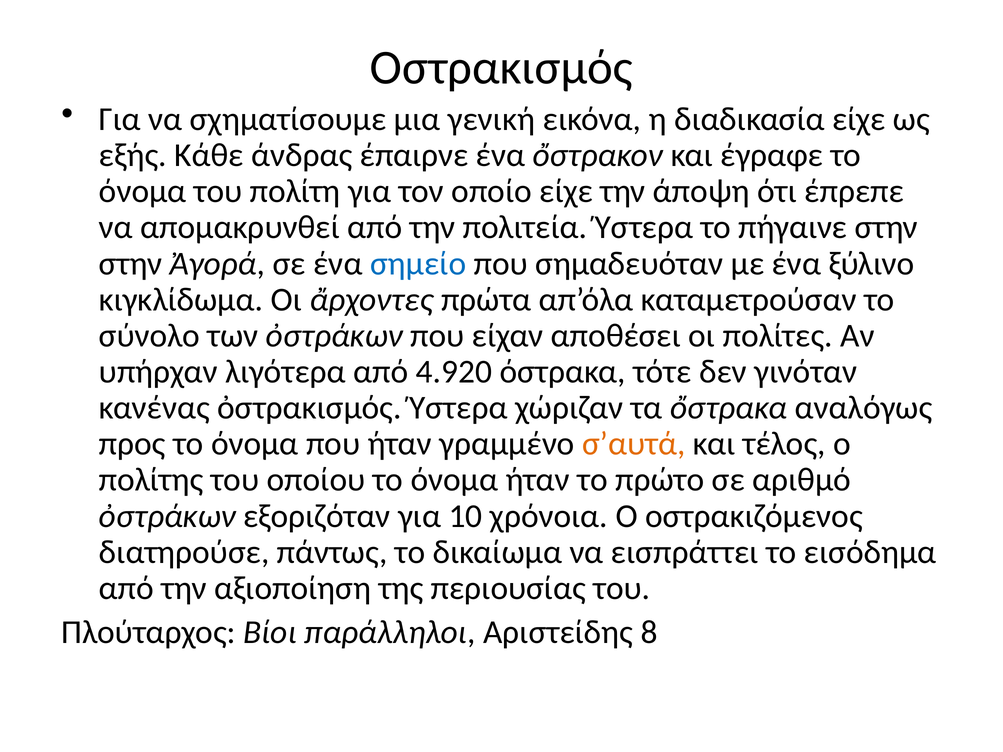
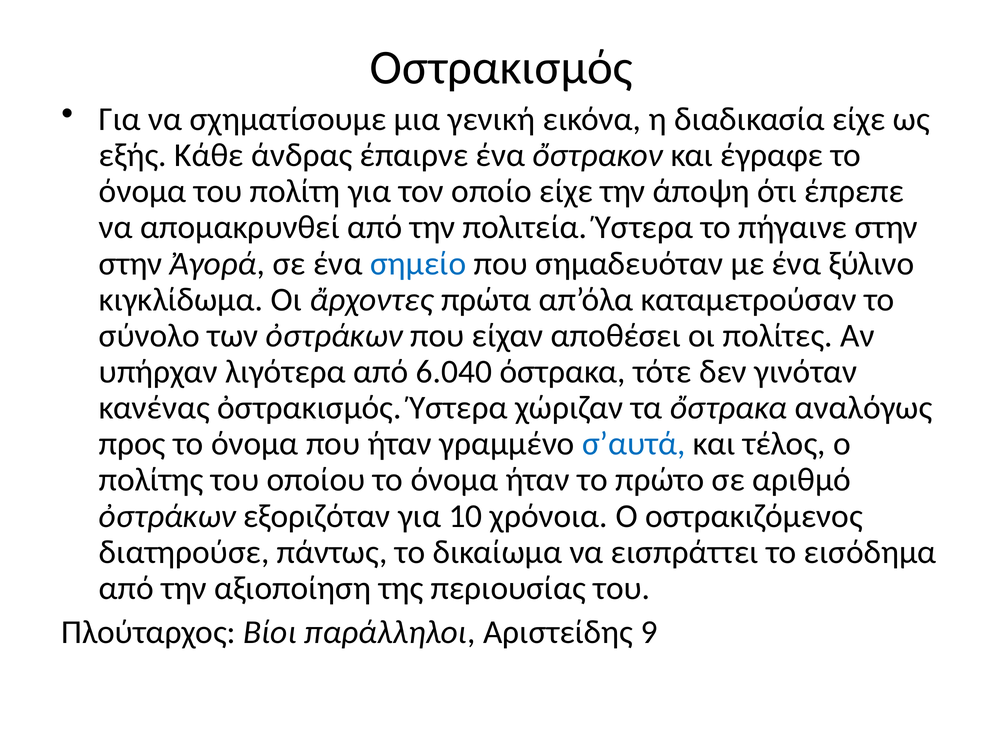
4.920: 4.920 -> 6.040 (454, 372)
σ’αυτά colour: orange -> blue (634, 444)
8: 8 -> 9 (649, 633)
